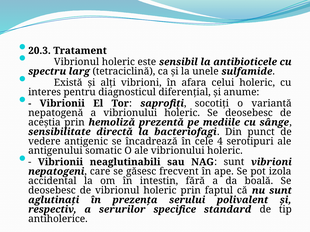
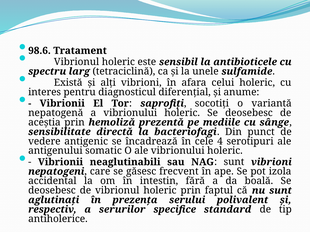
20.3: 20.3 -> 98.6 (39, 51)
